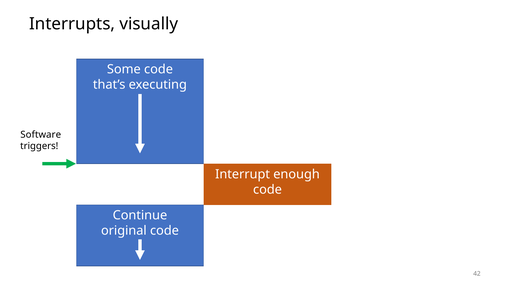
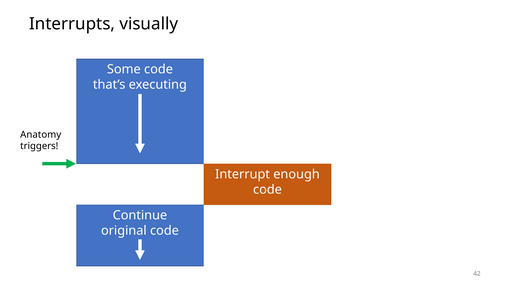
Software: Software -> Anatomy (41, 134)
